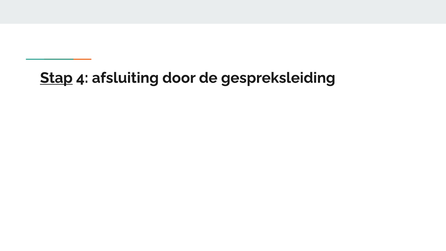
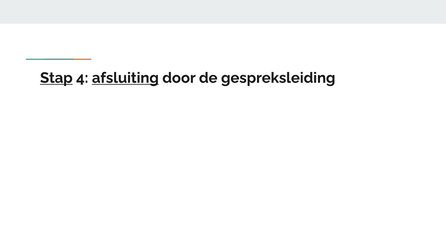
afsluiting underline: none -> present (125, 78)
